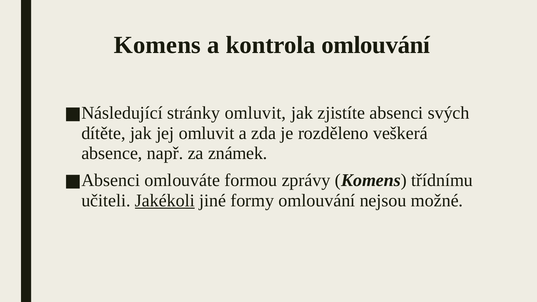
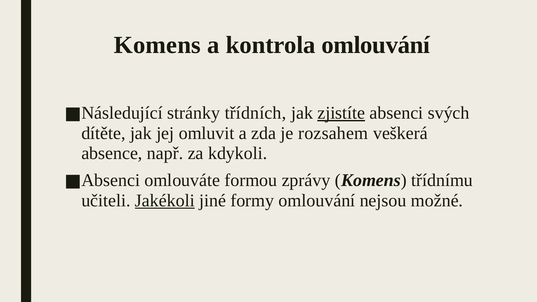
stránky omluvit: omluvit -> třídních (255, 113)
zjistíte underline: none -> present (341, 113)
rozděleno: rozděleno -> rozsahem (333, 133)
známek: známek -> kdykoli (238, 153)
